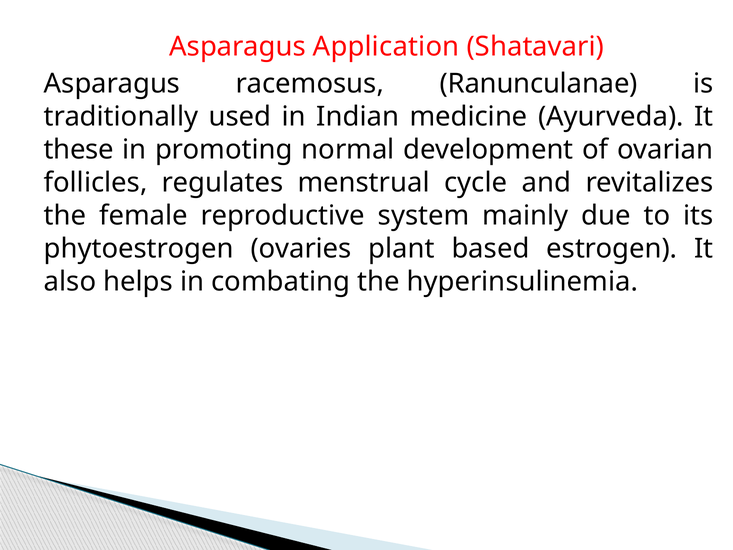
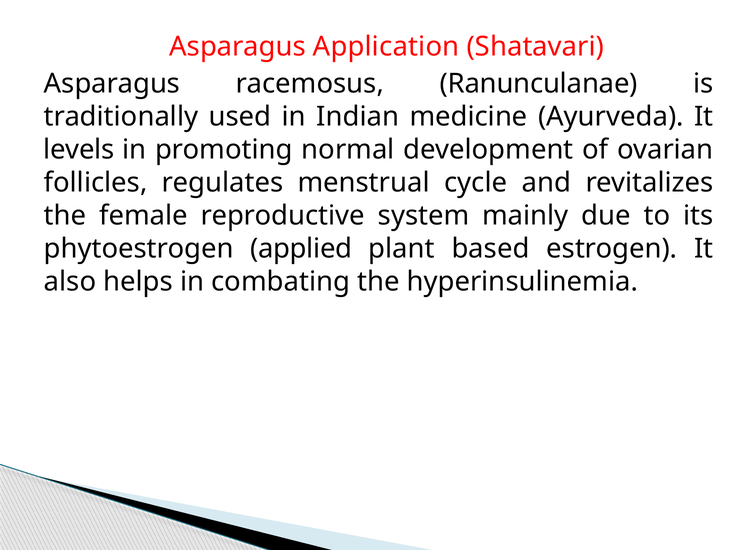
these: these -> levels (79, 150)
ovaries: ovaries -> applied (301, 249)
